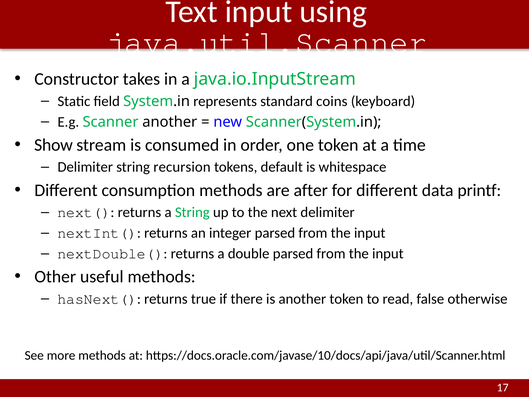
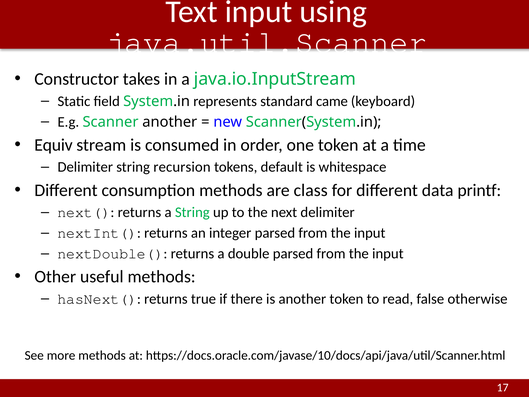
coins: coins -> came (332, 101)
Show: Show -> Equiv (53, 145)
after: after -> class (311, 190)
